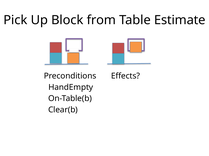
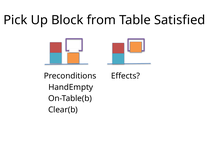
Estimate: Estimate -> Satisfied (180, 20)
